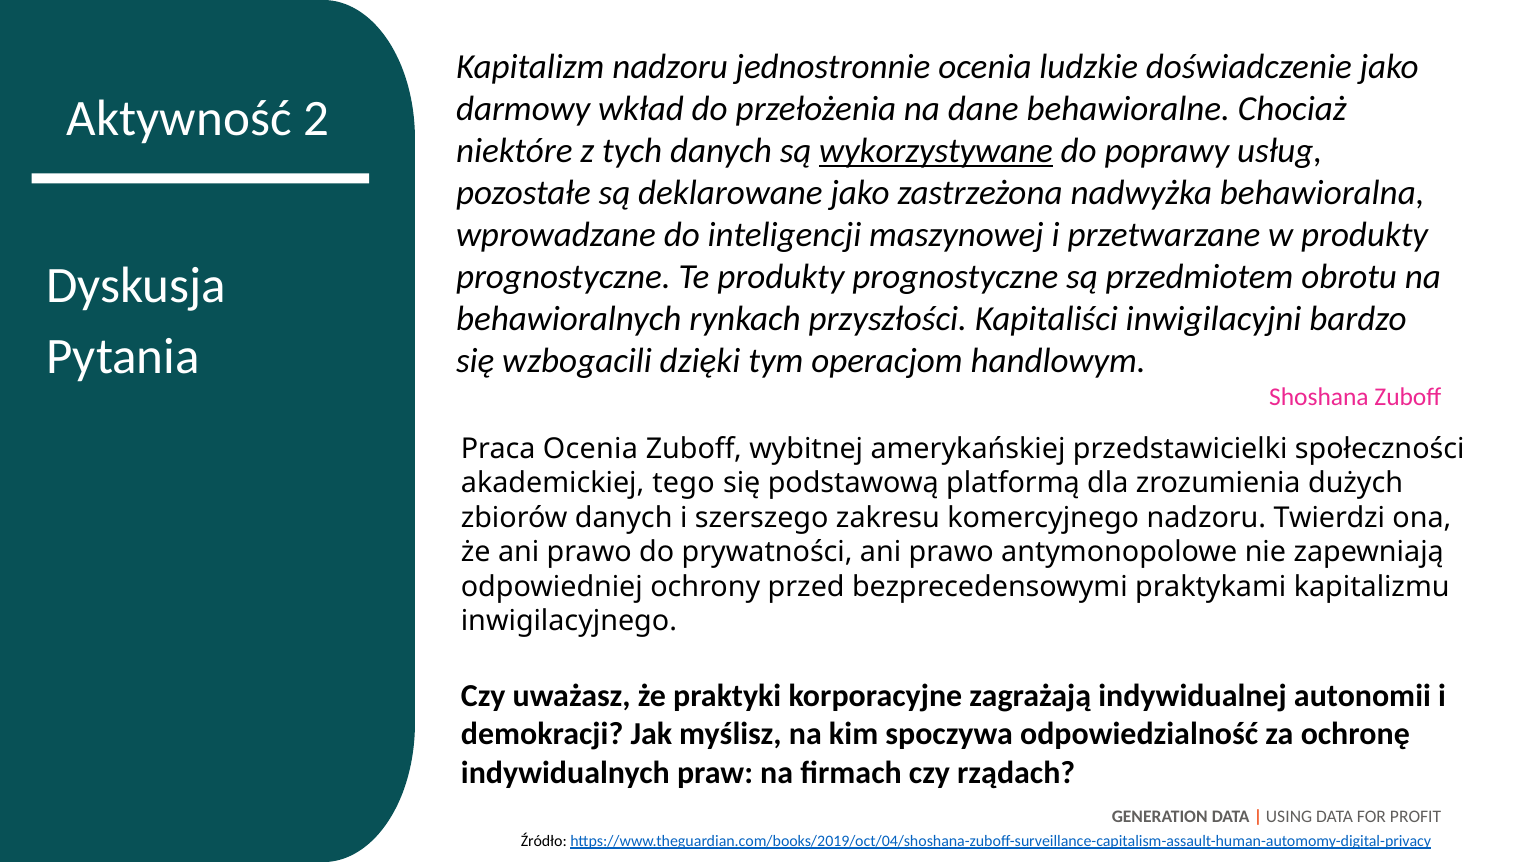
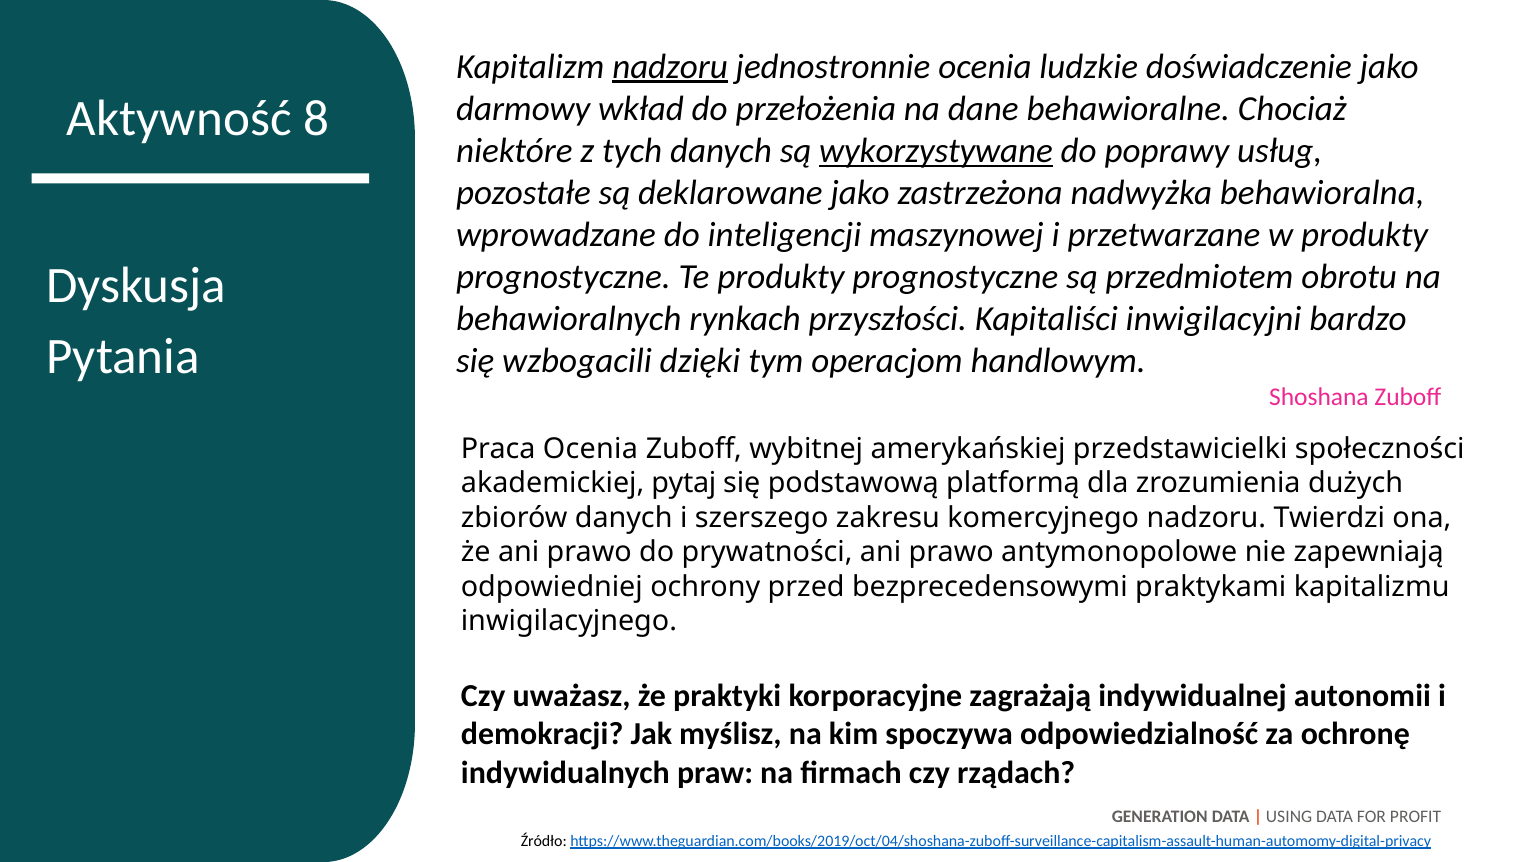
nadzoru underline: none -> present (670, 66)
2: 2 -> 8 (316, 119)
tego: tego -> pytaj (684, 483)
